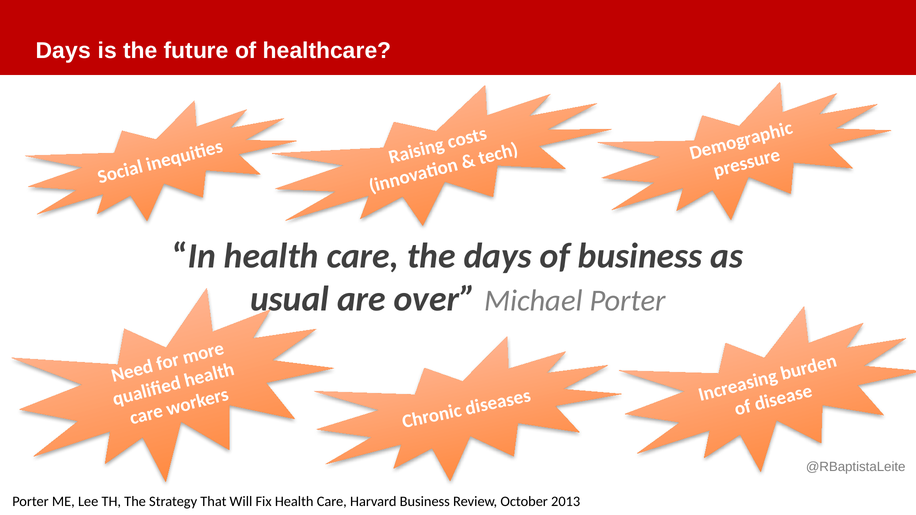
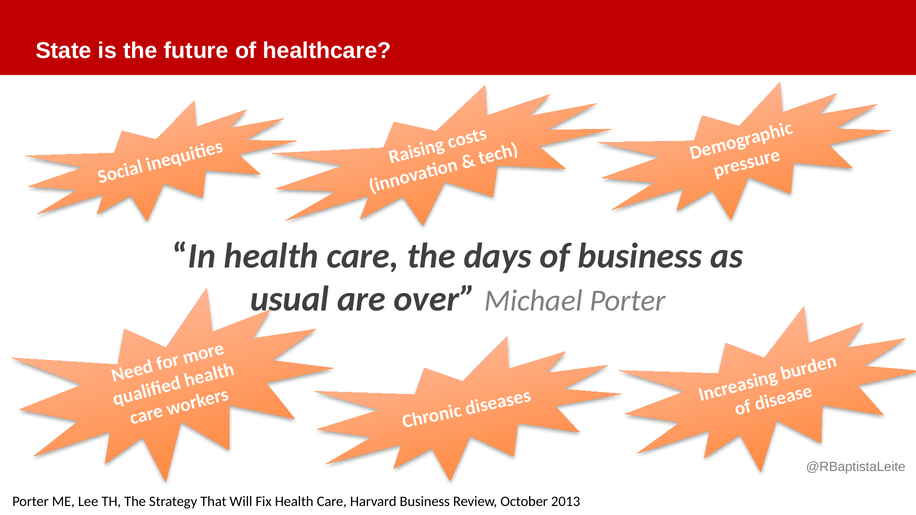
Days: Days -> State (64, 51)
